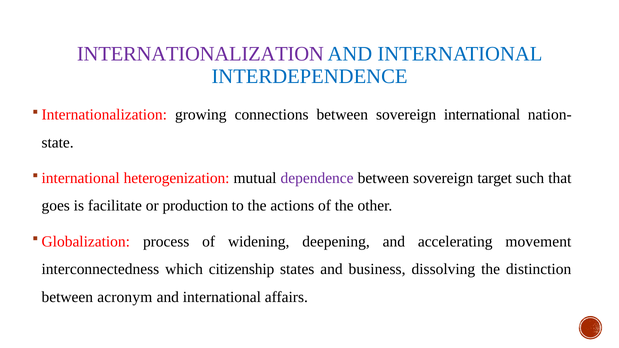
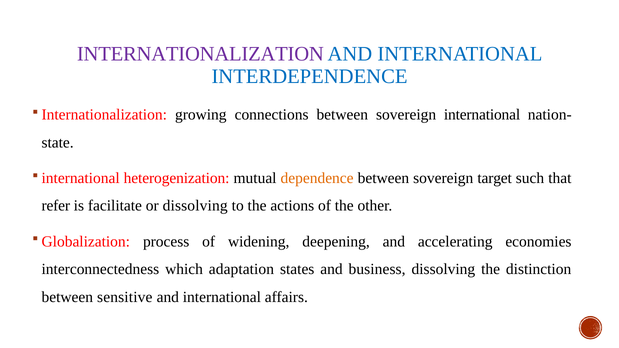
dependence colour: purple -> orange (317, 178)
goes: goes -> refer (56, 206)
or production: production -> dissolving (195, 206)
movement: movement -> economies (538, 242)
citizenship: citizenship -> adaptation (241, 269)
acronym: acronym -> sensitive (125, 297)
